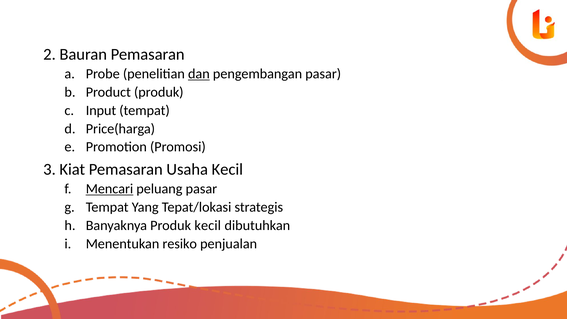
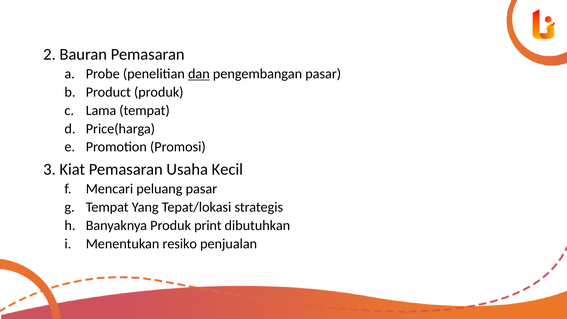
Input: Input -> Lama (101, 110)
Mencari underline: present -> none (109, 189)
Produk kecil: kecil -> print (208, 225)
